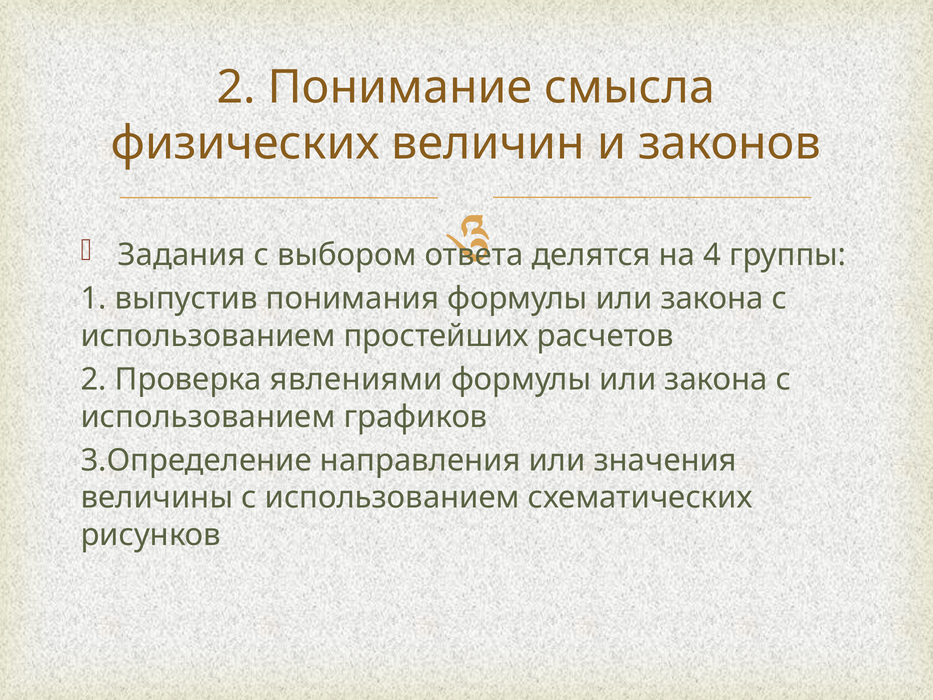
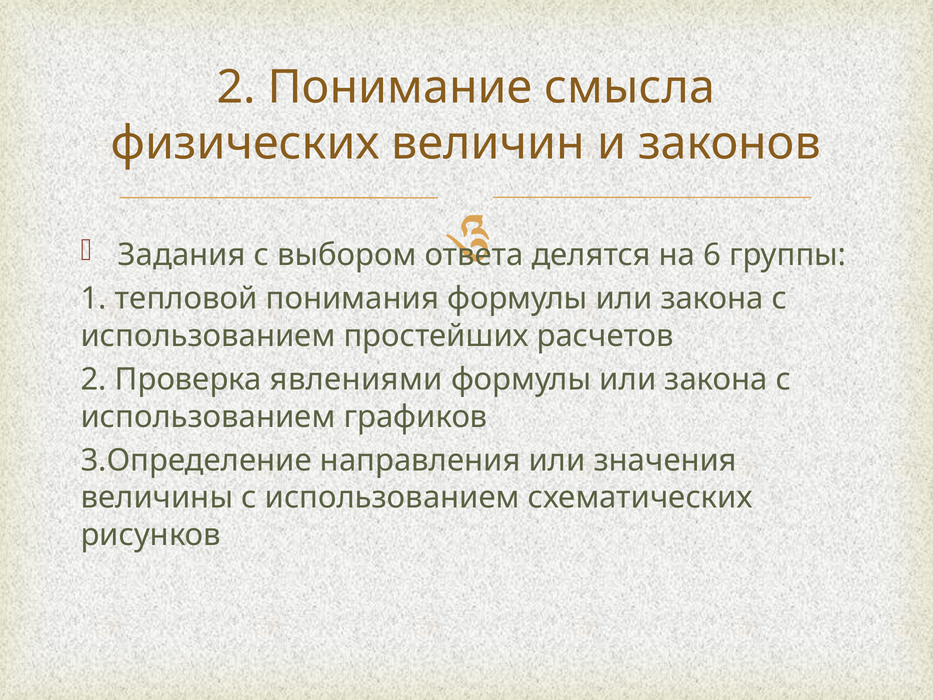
4: 4 -> 6 (712, 255)
выпустив: выпустив -> тепловой (186, 298)
